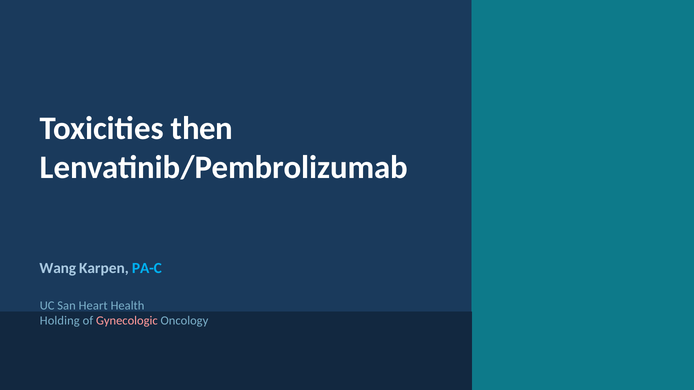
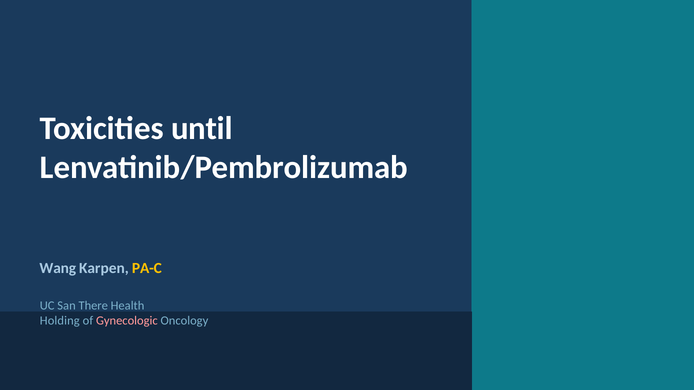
then: then -> until (202, 128)
PA-C colour: light blue -> yellow (147, 268)
Heart: Heart -> There (93, 306)
